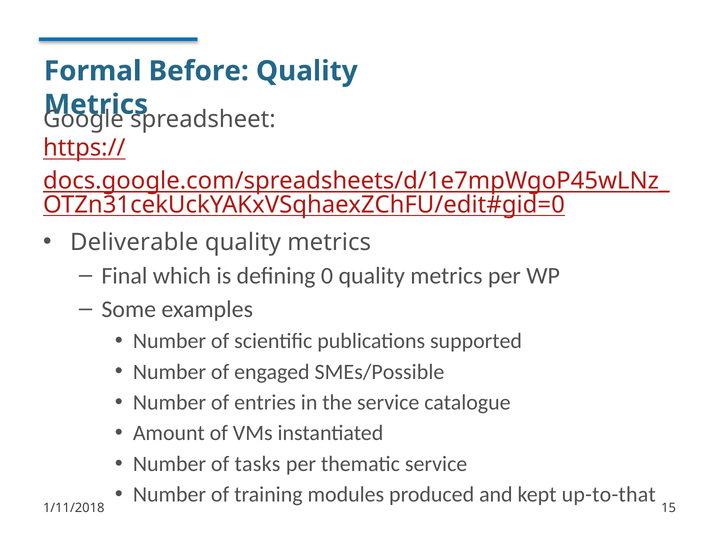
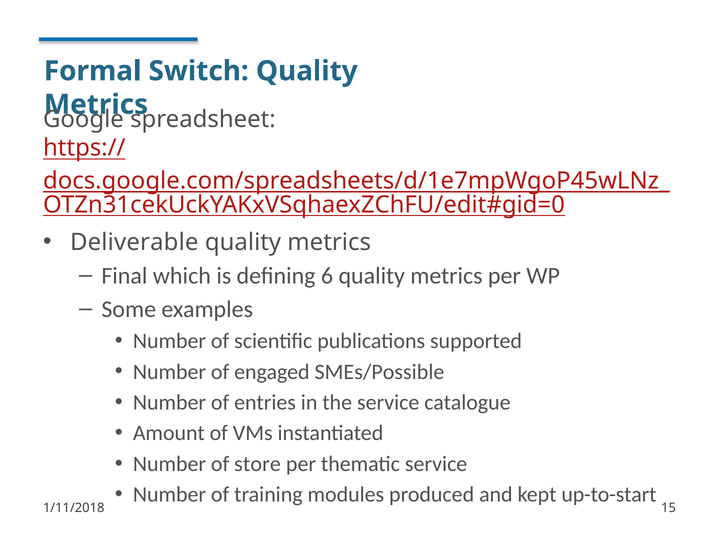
Before: Before -> Switch (199, 71)
0: 0 -> 6 (327, 276)
tasks: tasks -> store (258, 464)
up-to-that: up-to-that -> up-to-start (609, 495)
